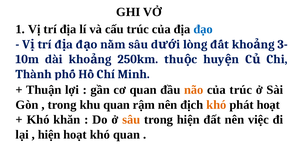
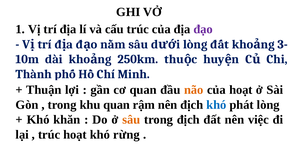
đạo colour: blue -> purple (203, 29)
của trúc: trúc -> hoạt (241, 90)
khó colour: orange -> blue (216, 105)
phát hoạt: hoạt -> lòng (268, 105)
trong hiện: hiện -> địch (188, 120)
hiện: hiện -> trúc (49, 135)
khó quan: quan -> rừng (126, 135)
